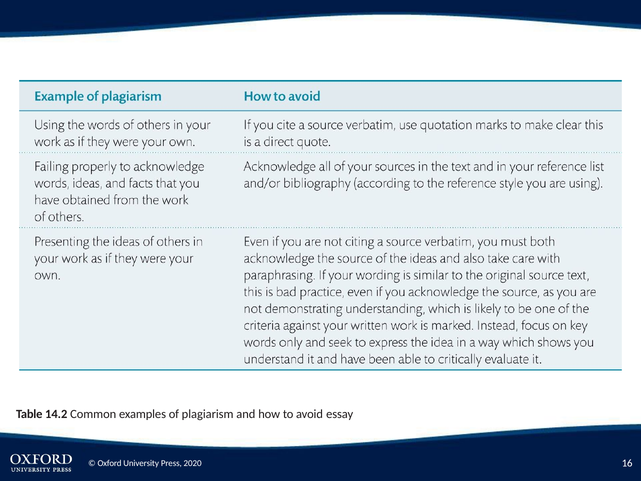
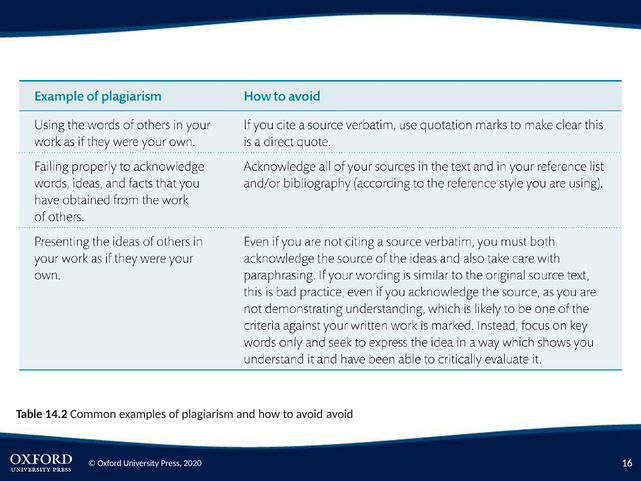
avoid essay: essay -> avoid (340, 414)
